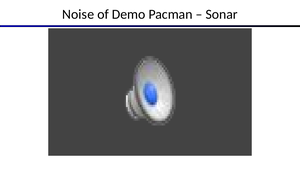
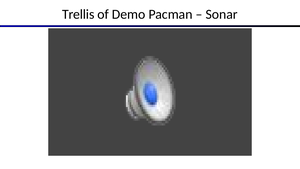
Noise: Noise -> Trellis (78, 14)
